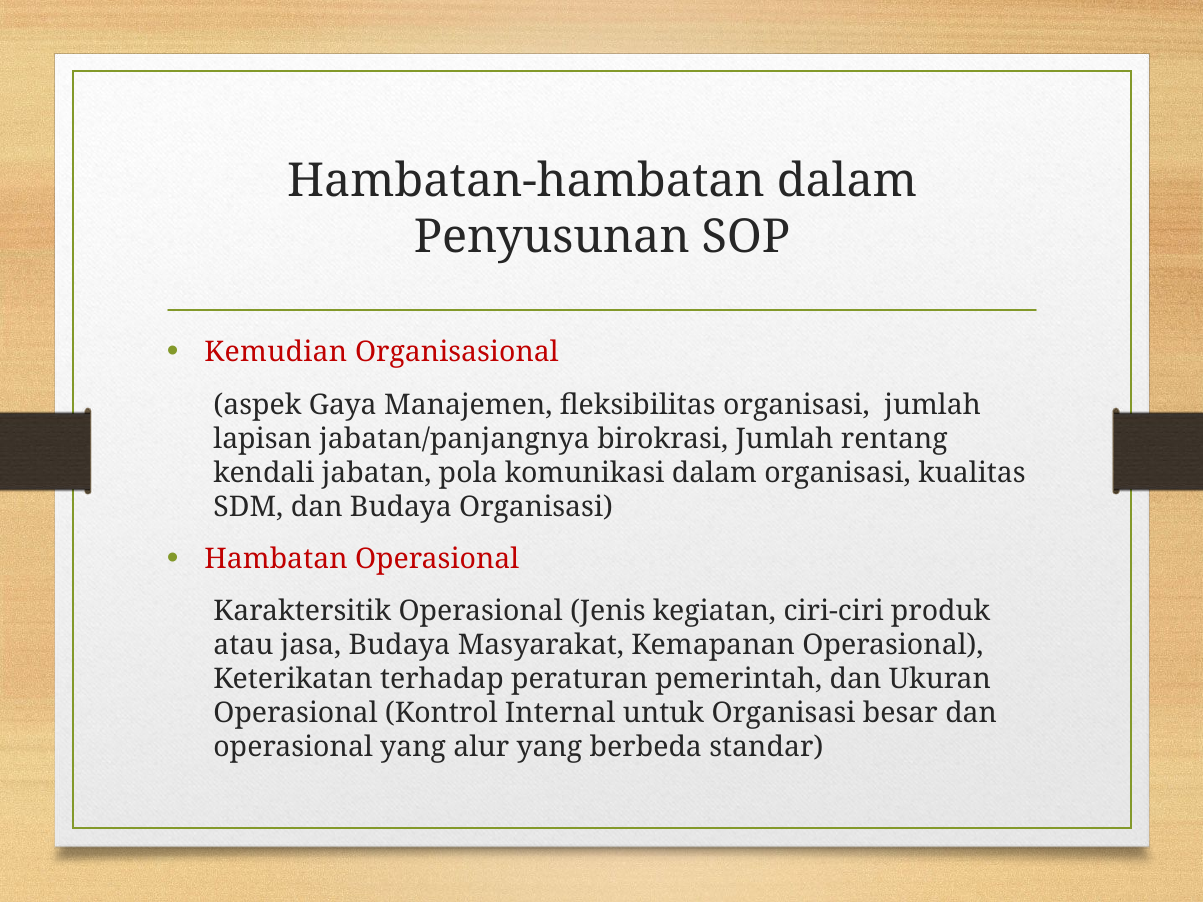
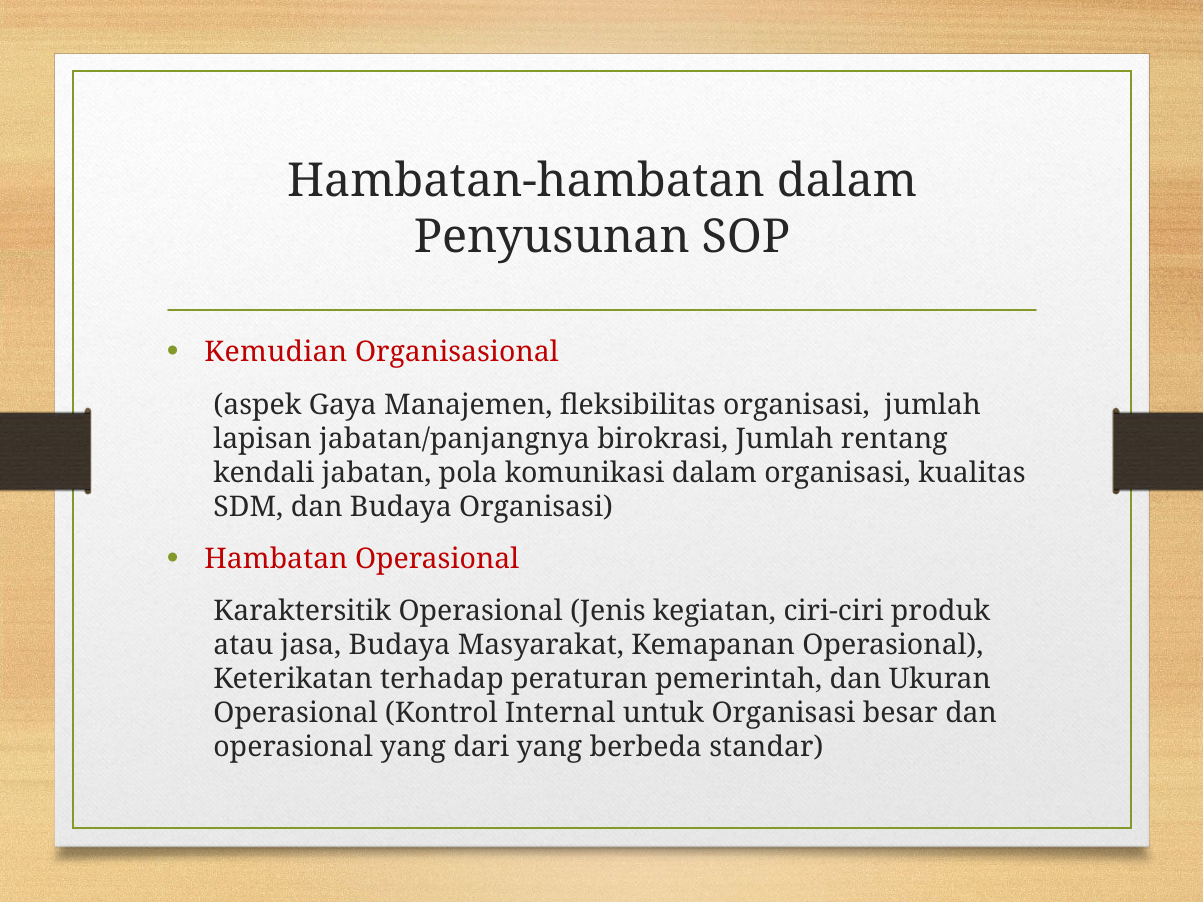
alur: alur -> dari (481, 748)
